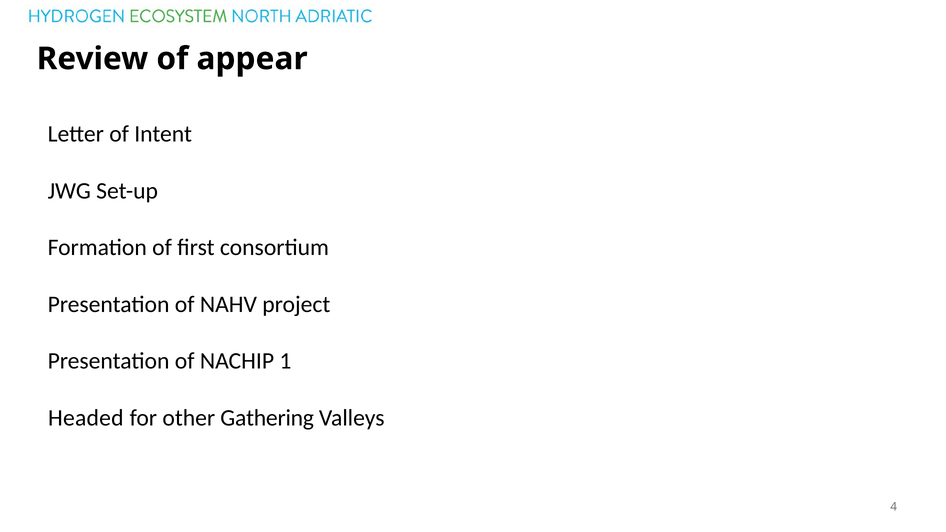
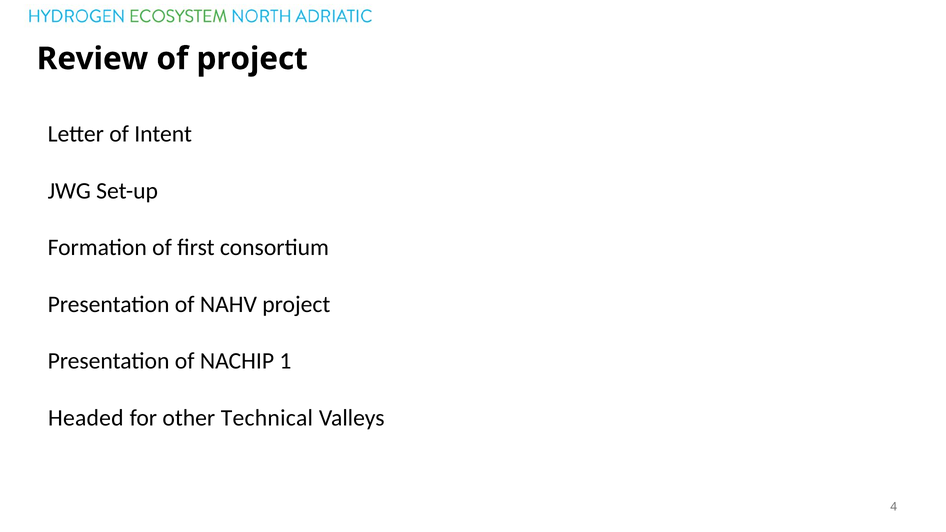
of appear: appear -> project (252, 59)
Gathering: Gathering -> Technical (267, 418)
